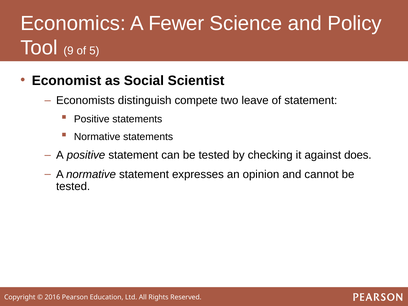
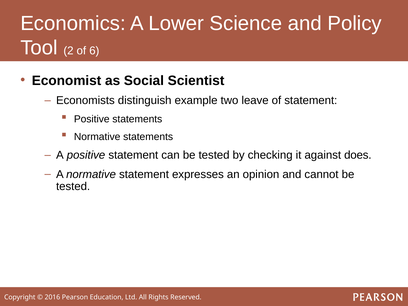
Fewer: Fewer -> Lower (176, 23)
9: 9 -> 2 (68, 51)
5: 5 -> 6 (94, 51)
compete: compete -> example (196, 101)
